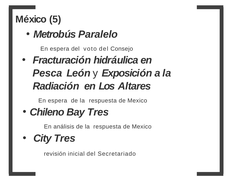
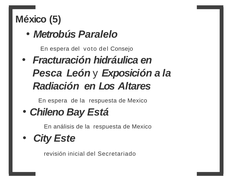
Bay Tres: Tres -> Está (98, 112)
City Tres: Tres -> Este (65, 138)
